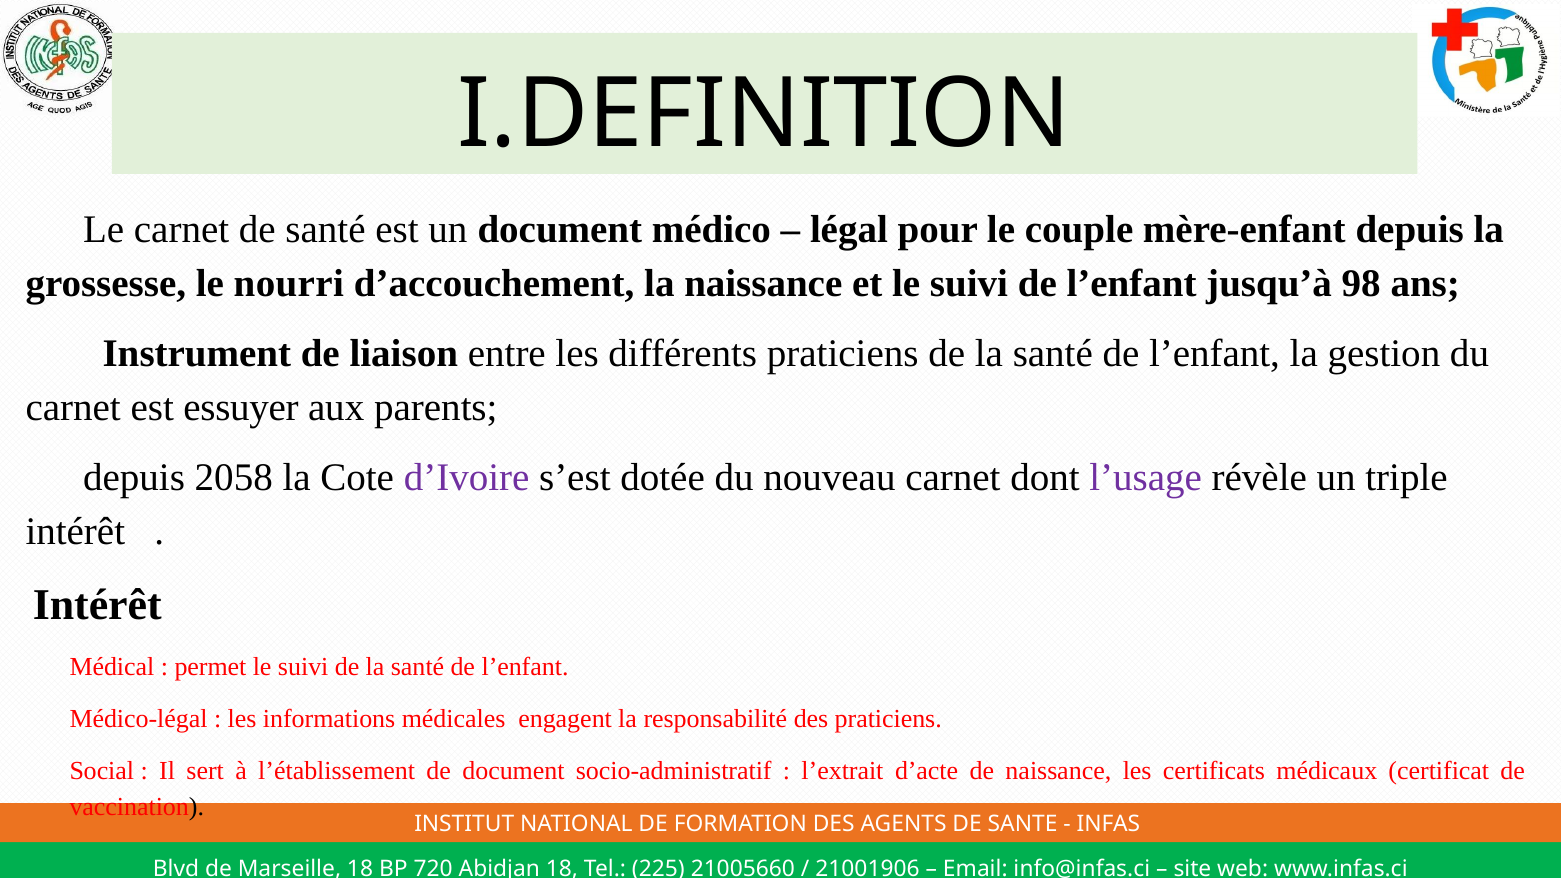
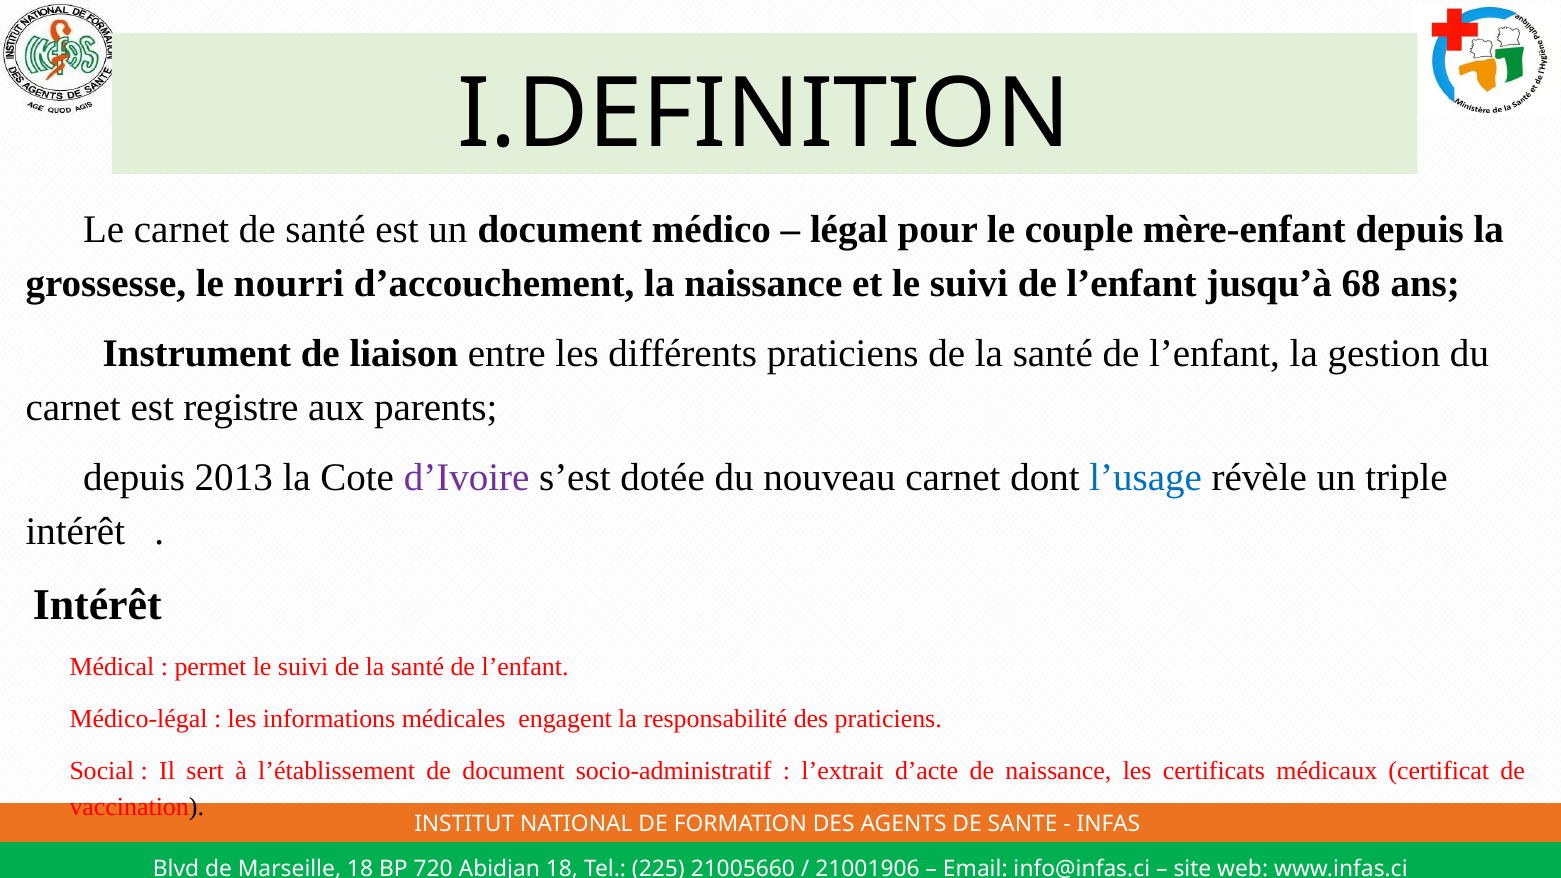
98: 98 -> 68 (1361, 283)
essuyer: essuyer -> registre (241, 407)
2058: 2058 -> 2013 (234, 477)
l’usage colour: purple -> blue (1146, 477)
